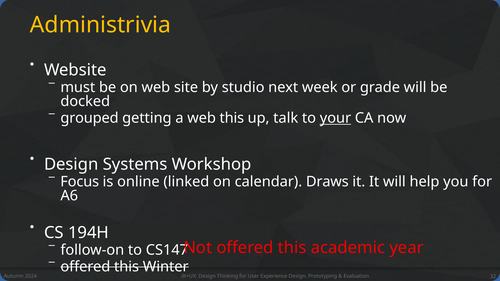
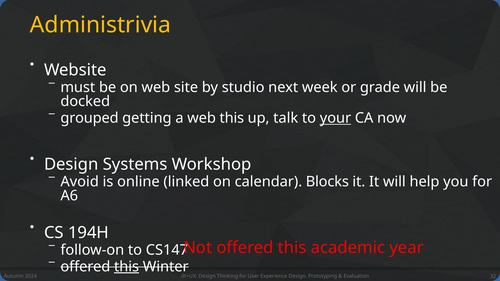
Focus: Focus -> Avoid (80, 182)
Draws: Draws -> Blocks (327, 182)
this underline: none -> present (127, 267)
